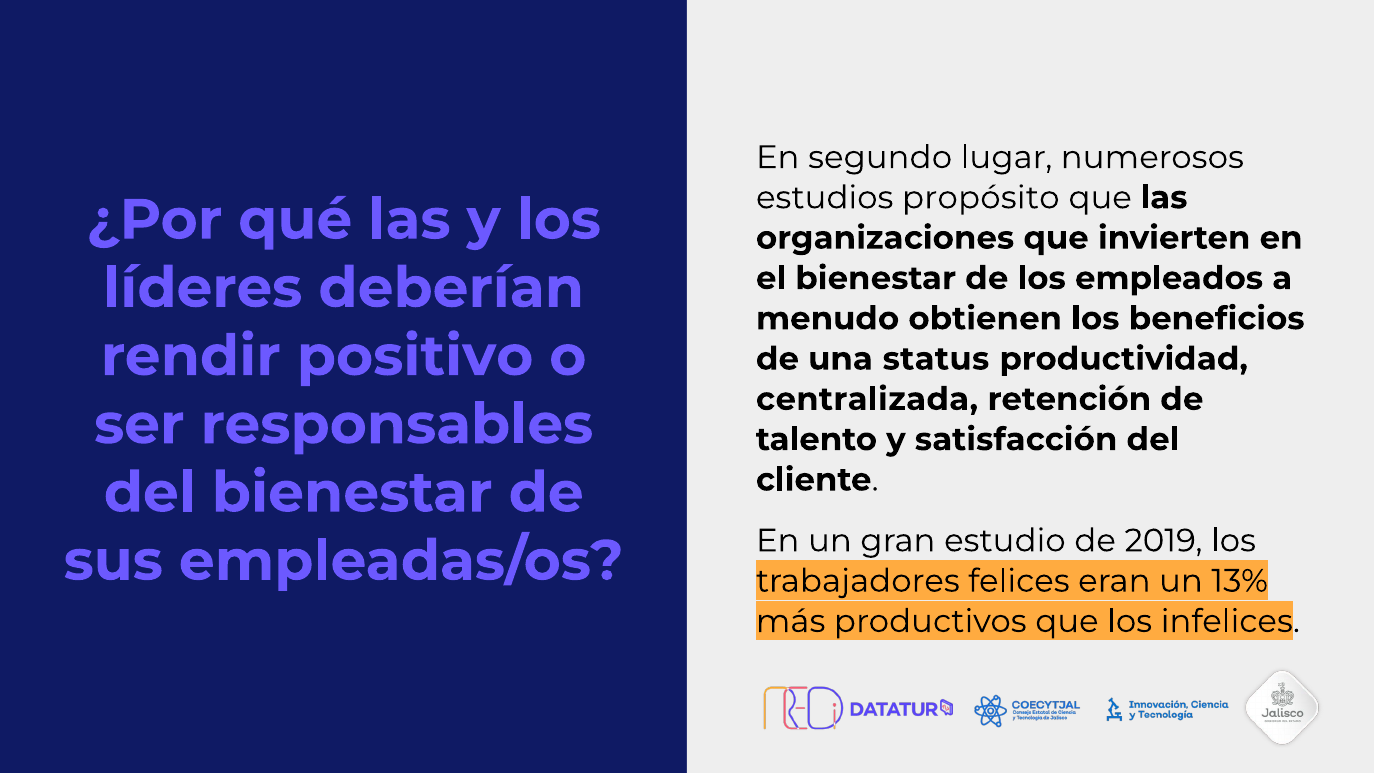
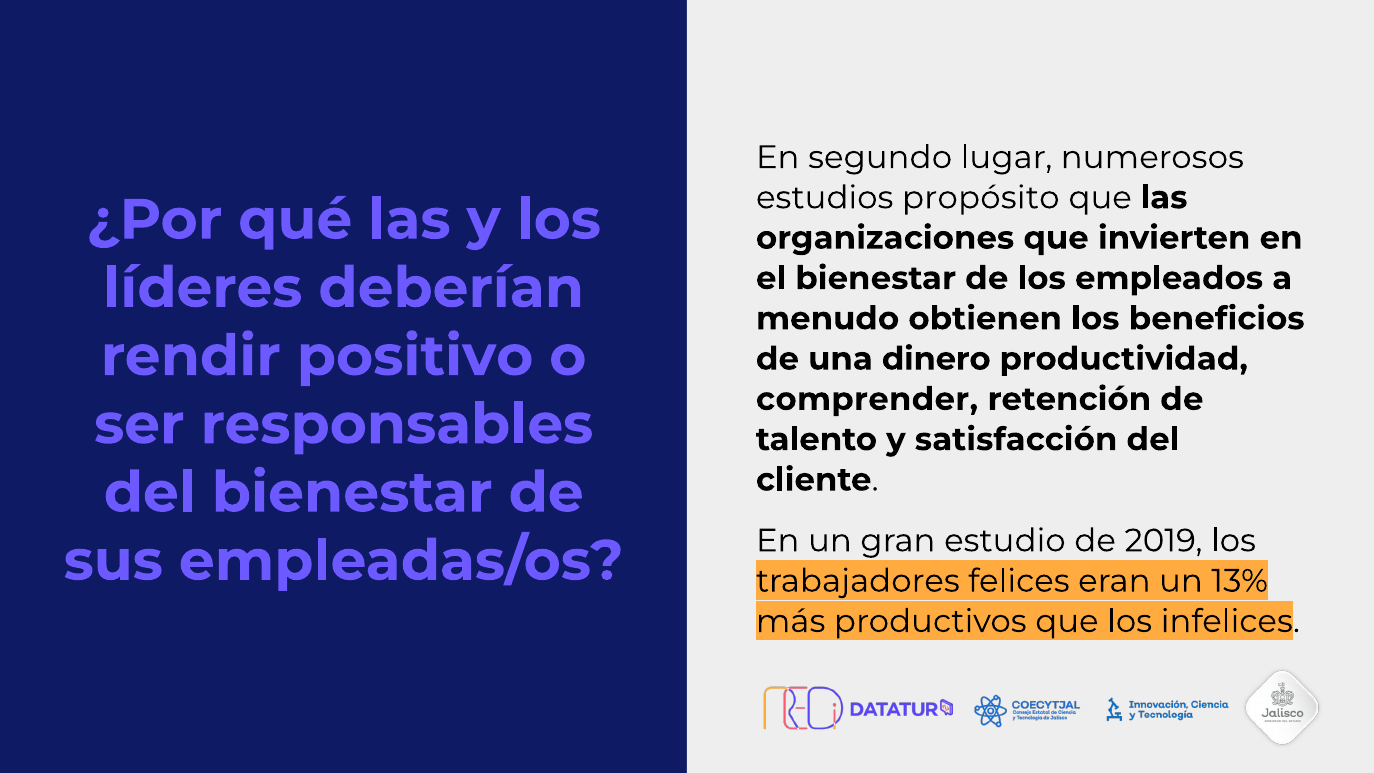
status: status -> dinero (936, 359)
centralizada: centralizada -> comprender (867, 399)
